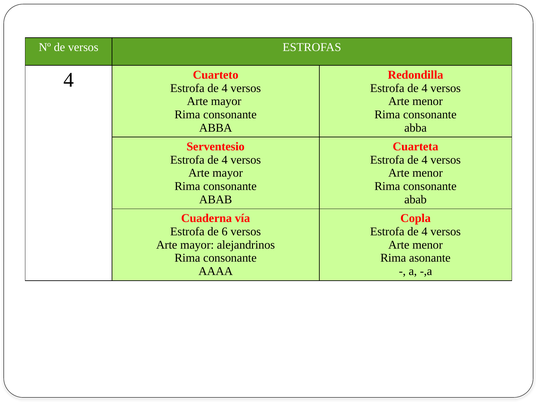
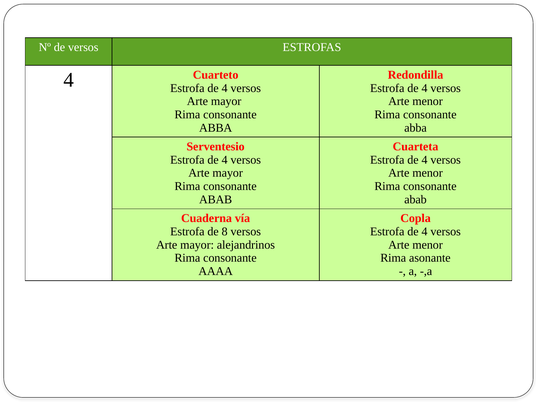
6: 6 -> 8 (225, 231)
